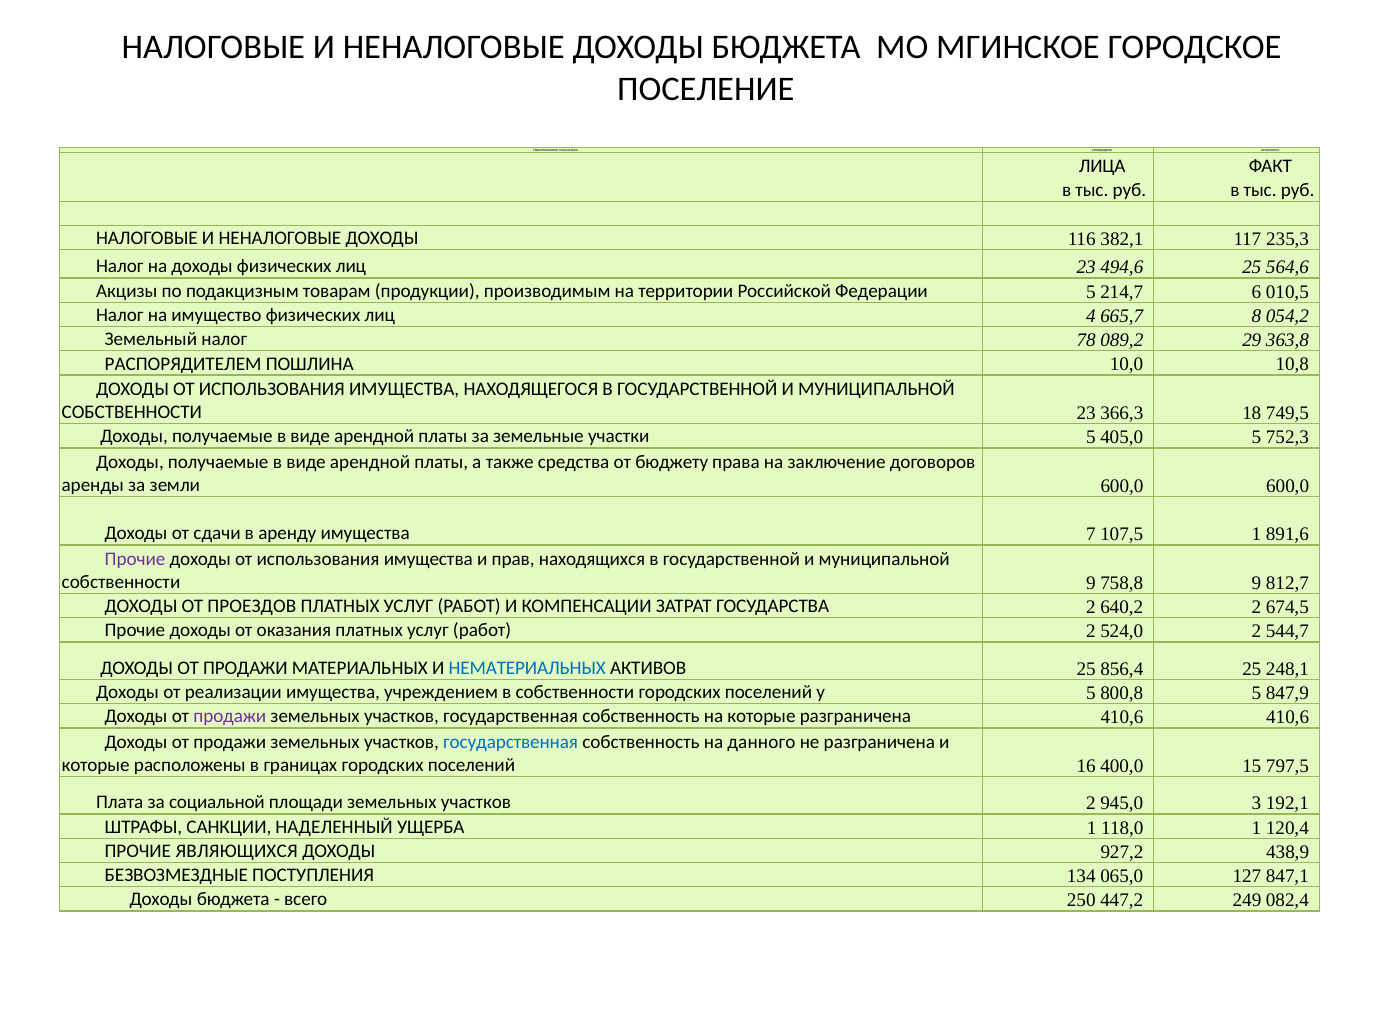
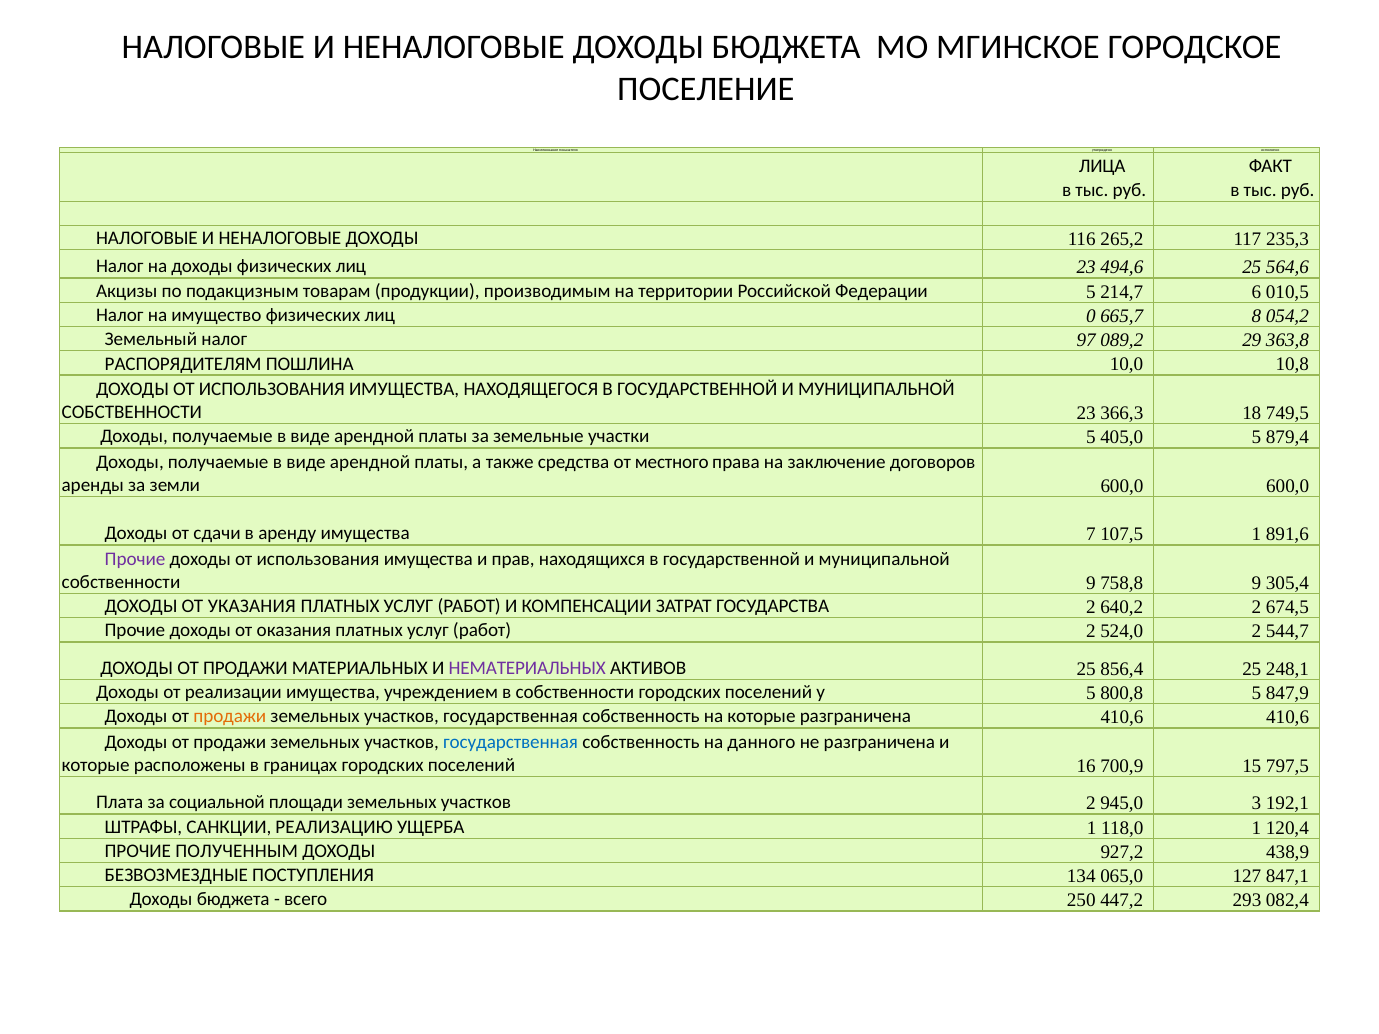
382,1: 382,1 -> 265,2 (1122, 239)
4: 4 -> 0 (1091, 316)
78: 78 -> 97 (1086, 340)
РАСПОРЯДИТЕЛЕМ: РАСПОРЯДИТЕЛЕМ -> РАСПОРЯДИТЕЛЯМ (183, 364)
752,3: 752,3 -> 879,4 (1287, 438)
бюджету: бюджету -> местного (672, 462)
812,7: 812,7 -> 305,4 (1287, 583)
ПРОЕЗДОВ: ПРОЕЗДОВ -> УКАЗАНИЯ (252, 606)
НЕМАТЕРИАЛЬНЫХ colour: blue -> purple (527, 668)
продажи colour: purple -> orange (230, 717)
400,0: 400,0 -> 700,9 (1122, 766)
НАДЕЛЕННЫЙ: НАДЕЛЕННЫЙ -> РЕАЛИЗАЦИЮ (334, 827)
ЯВЛЯЮЩИХСЯ: ЯВЛЯЮЩИХСЯ -> ПОЛУЧЕННЫМ (237, 851)
249: 249 -> 293 (1247, 901)
